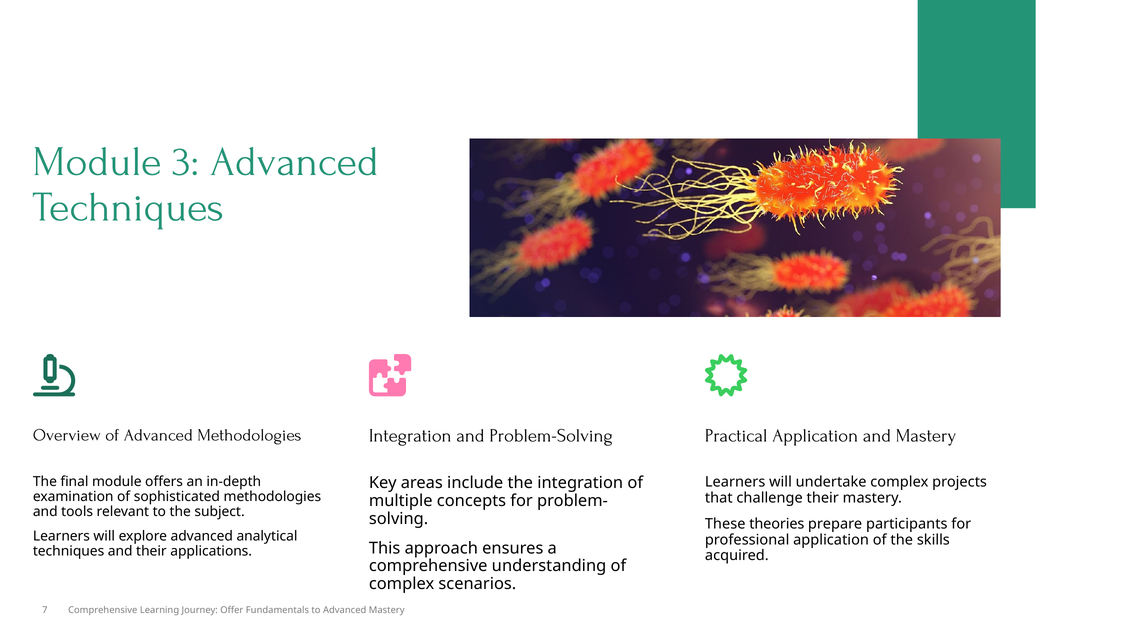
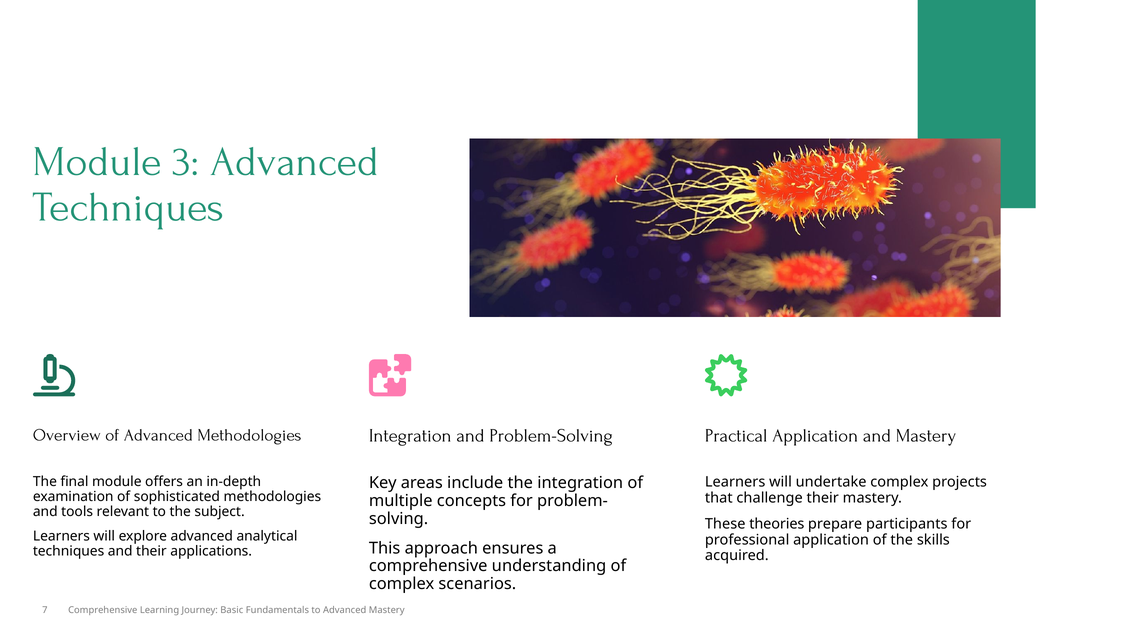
Offer: Offer -> Basic (232, 610)
